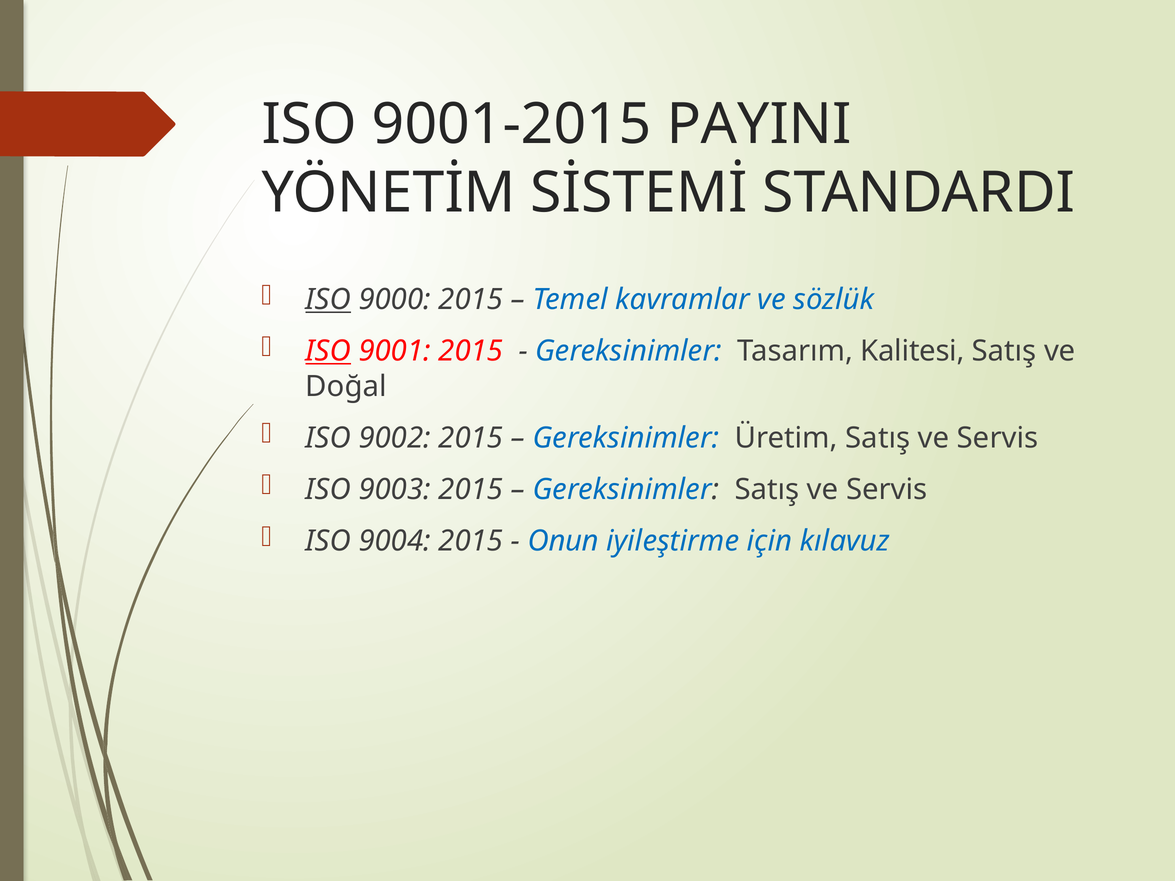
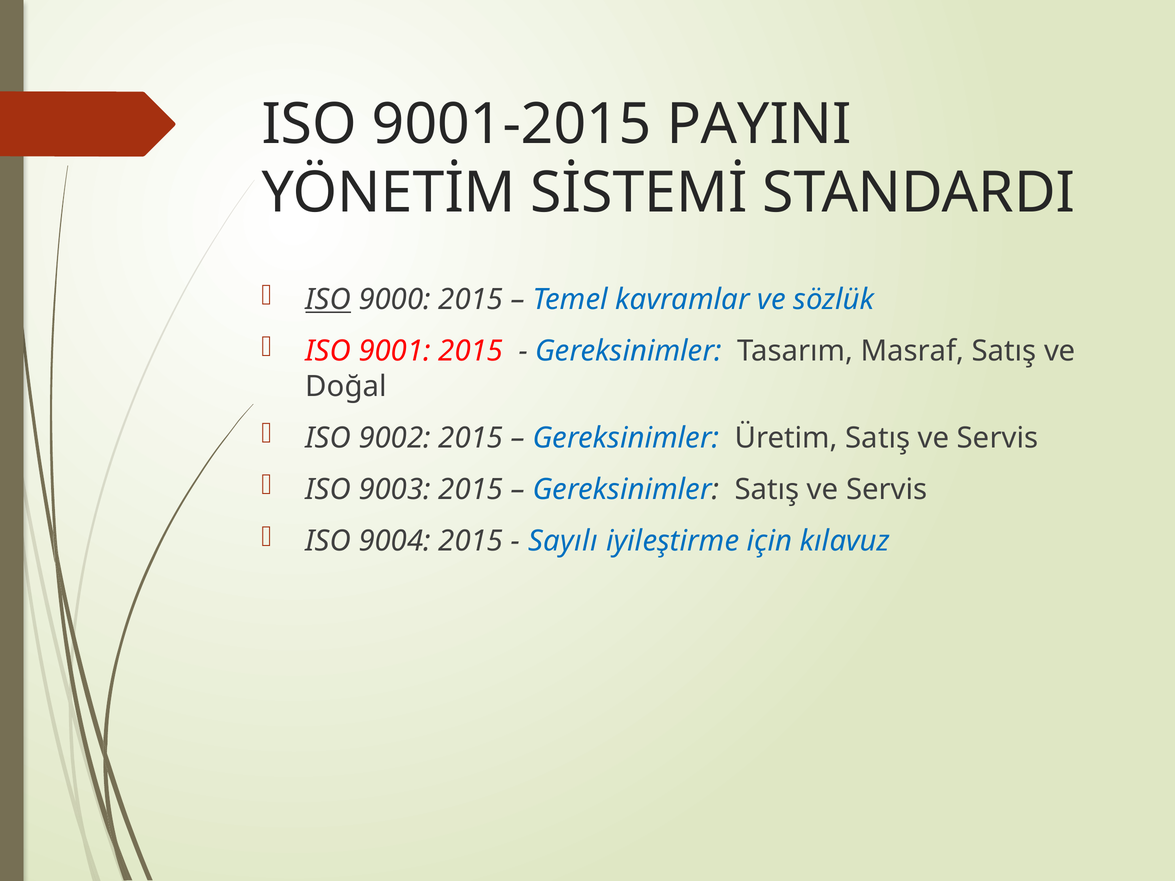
ISO underline: present -> none (328, 351)
Kalitesi: Kalitesi -> Masraf (912, 351)
Onun: Onun -> Sayılı (563, 541)
